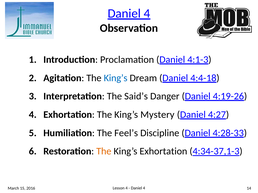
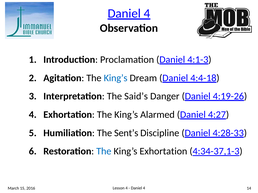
Mystery: Mystery -> Alarmed (157, 115)
Feel’s: Feel’s -> Sent’s (126, 133)
The colour: orange -> blue (104, 152)
